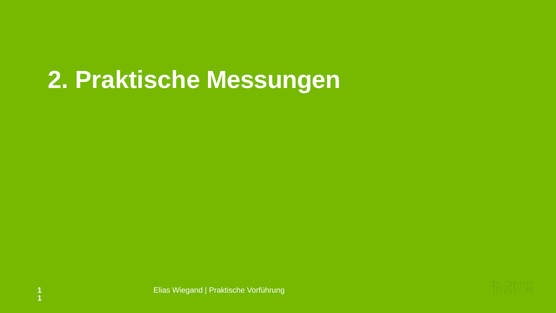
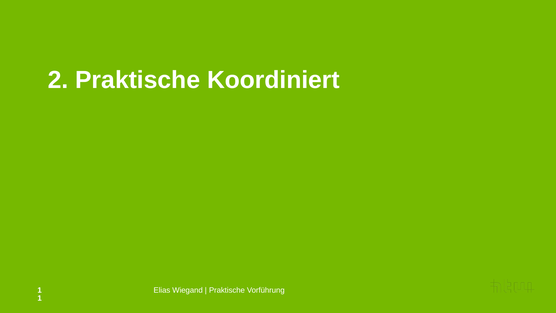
Messungen: Messungen -> Koordiniert (273, 80)
